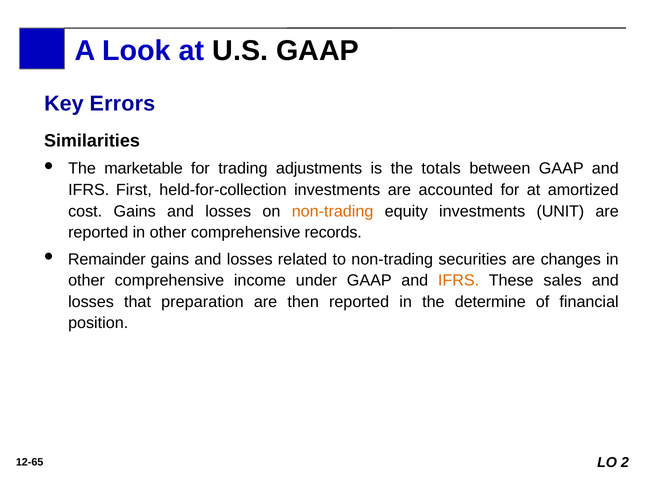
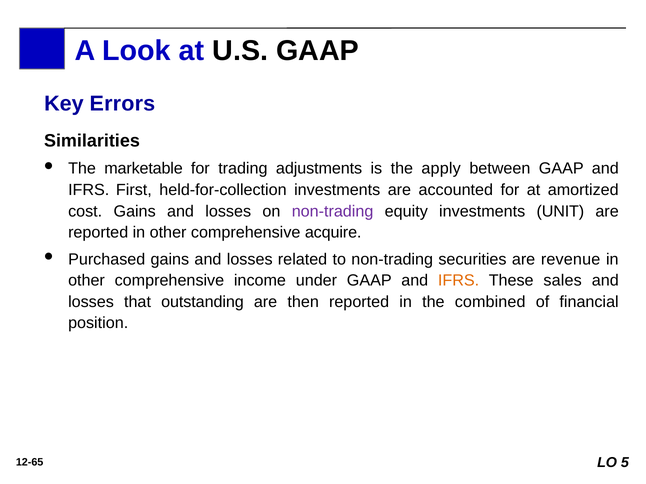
totals: totals -> apply (441, 169)
non-trading colour: orange -> purple (333, 211)
records: records -> acquire (333, 233)
Remainder: Remainder -> Purchased (107, 259)
changes: changes -> revenue (571, 259)
preparation: preparation -> outstanding (202, 302)
determine: determine -> combined (490, 302)
2: 2 -> 5 (625, 463)
